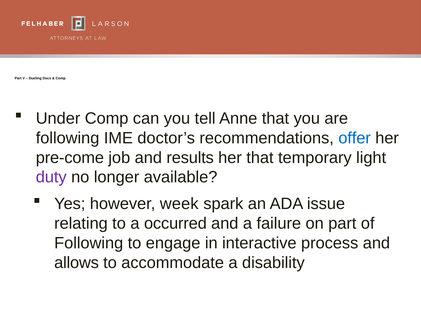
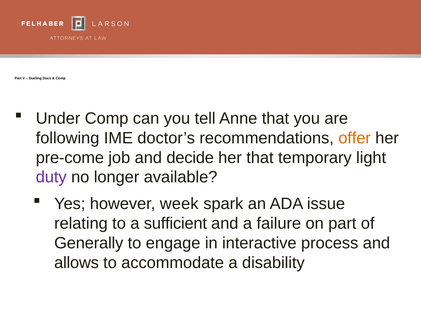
offer colour: blue -> orange (355, 138)
results: results -> decide (190, 158)
occurred: occurred -> sufficient (175, 223)
Following: Following -> Generally (89, 243)
